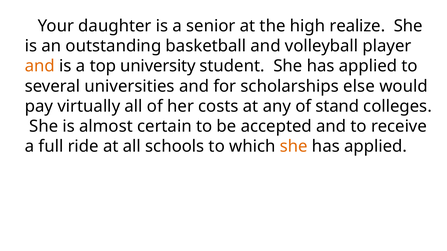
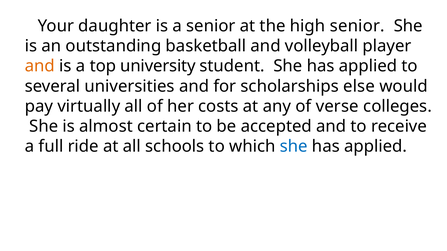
high realize: realize -> senior (357, 26)
stand: stand -> verse (337, 106)
she colour: orange -> blue (294, 147)
